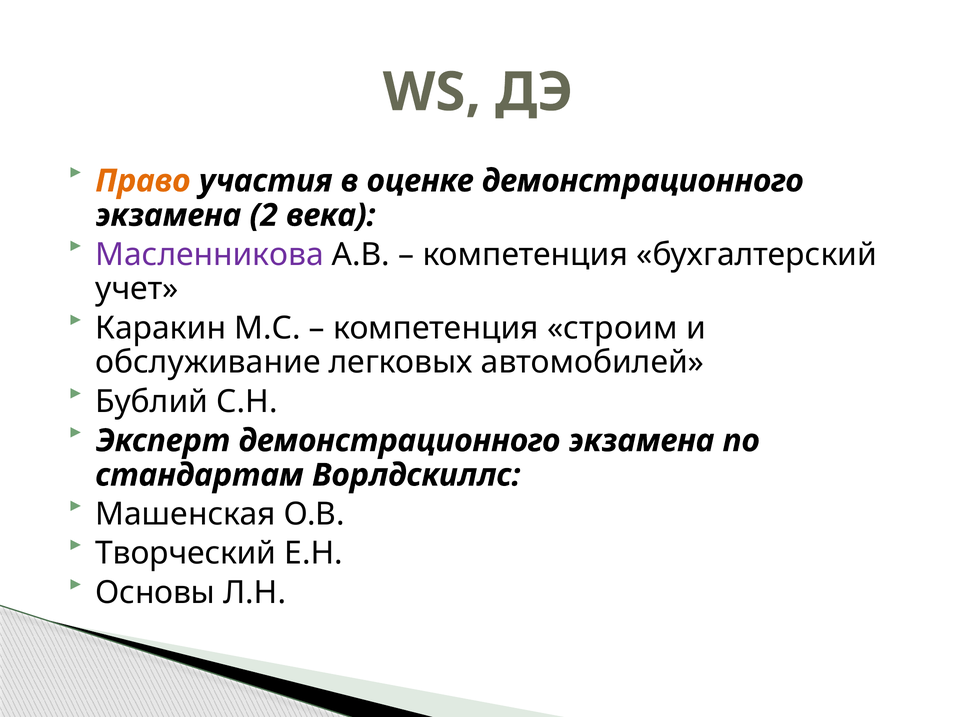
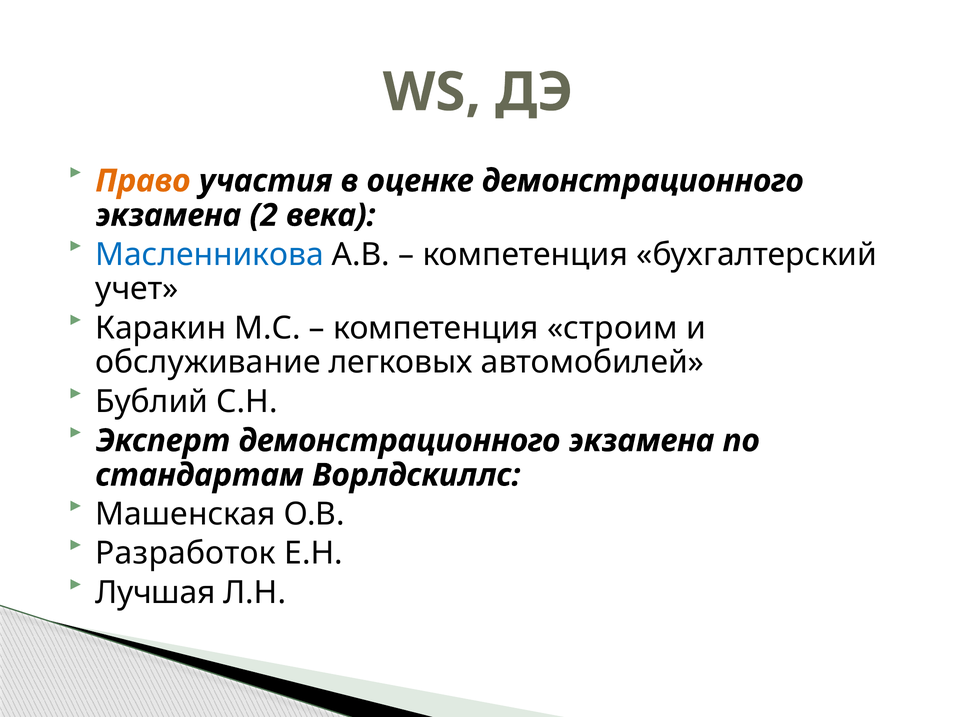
Масленникова colour: purple -> blue (210, 254)
Творческий: Творческий -> Разработок (186, 553)
Основы: Основы -> Лучшая (155, 593)
